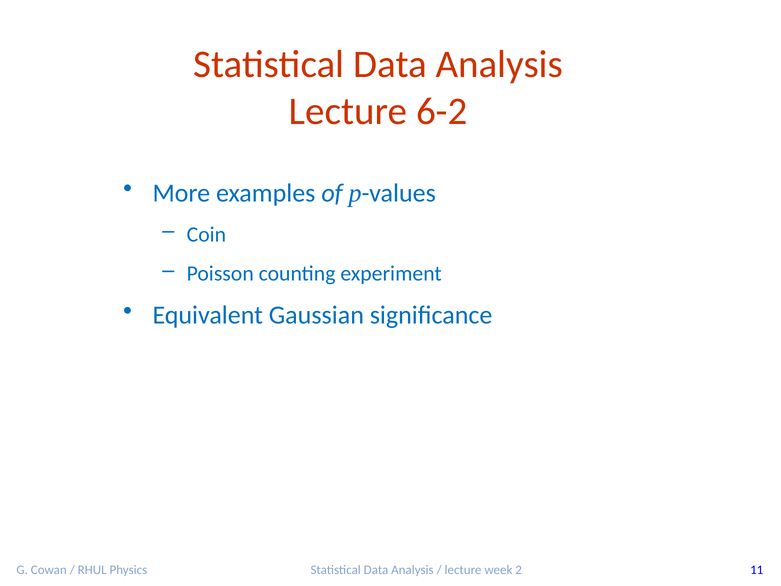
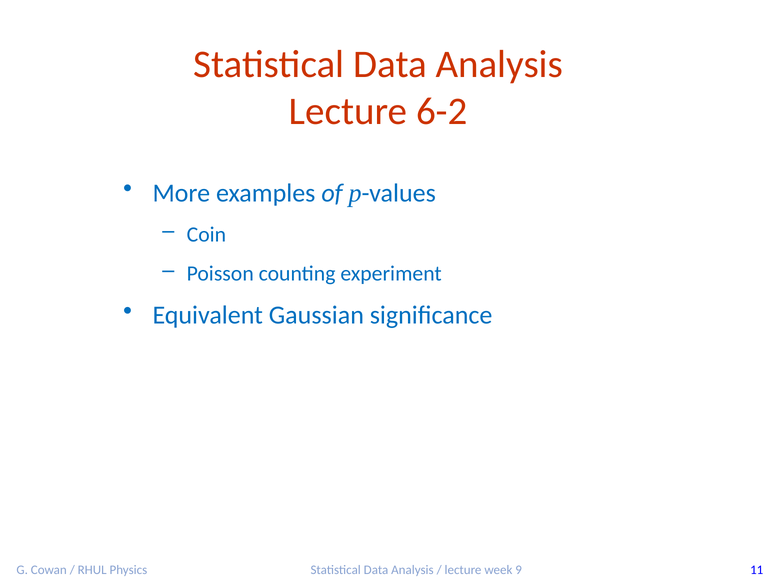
2: 2 -> 9 (519, 570)
